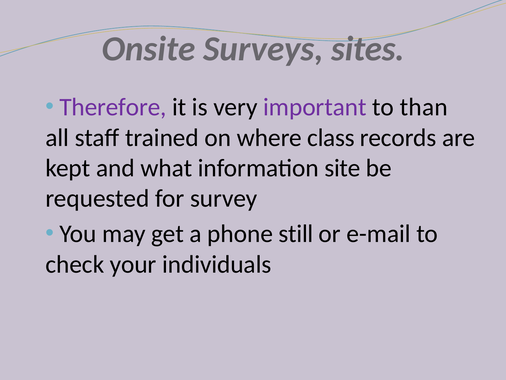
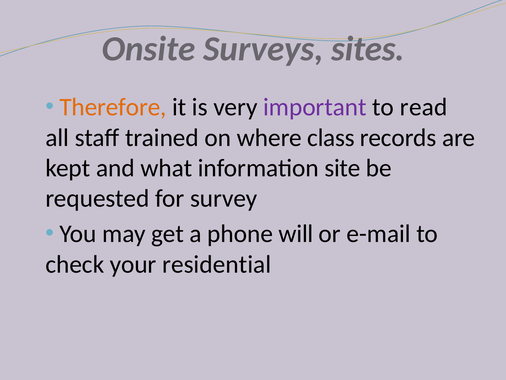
Therefore colour: purple -> orange (113, 107)
than: than -> read (424, 107)
still: still -> will (296, 234)
individuals: individuals -> residential (217, 264)
